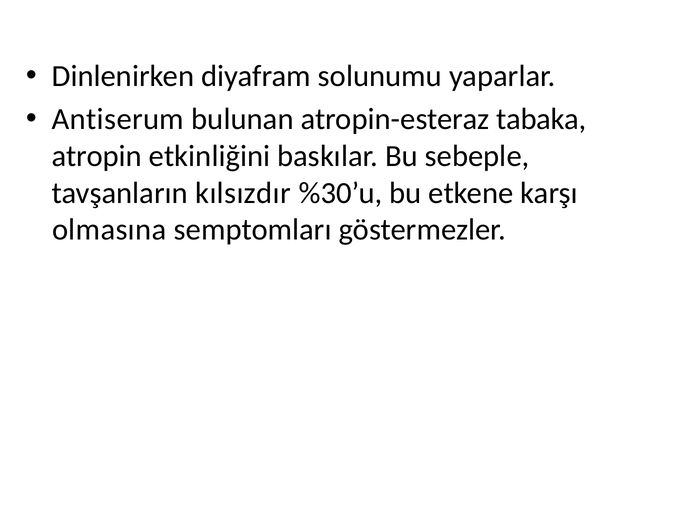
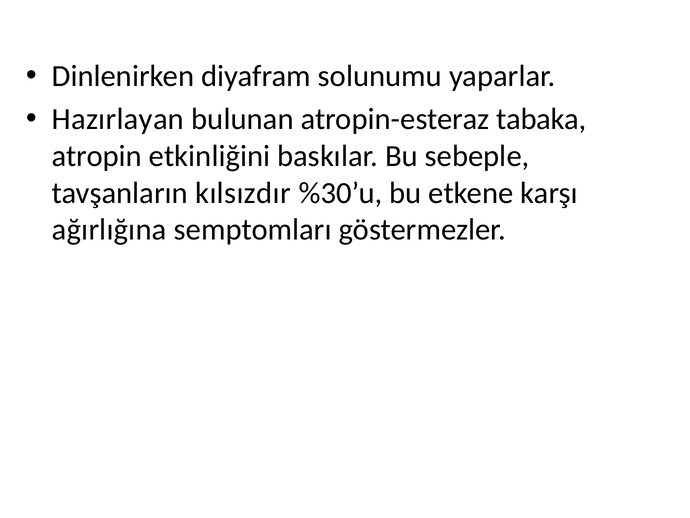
Antiserum: Antiserum -> Hazırlayan (118, 119)
olmasına: olmasına -> ağırlığına (109, 230)
